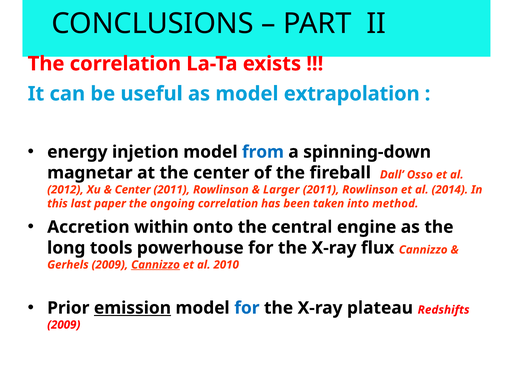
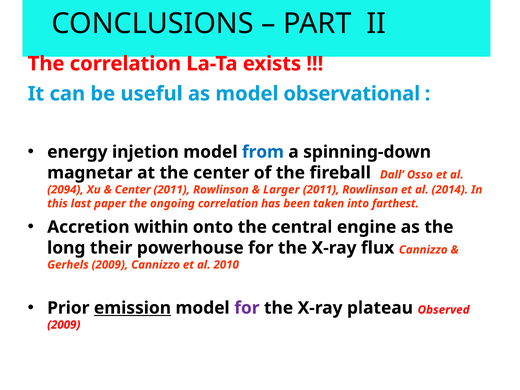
extrapolation: extrapolation -> observational (352, 94)
2012: 2012 -> 2094 (65, 190)
method: method -> farthest (395, 204)
tools: tools -> their (111, 248)
Cannizzo underline: present -> none (156, 265)
for colour: blue -> purple (247, 308)
Redshifts: Redshifts -> Observed (444, 310)
